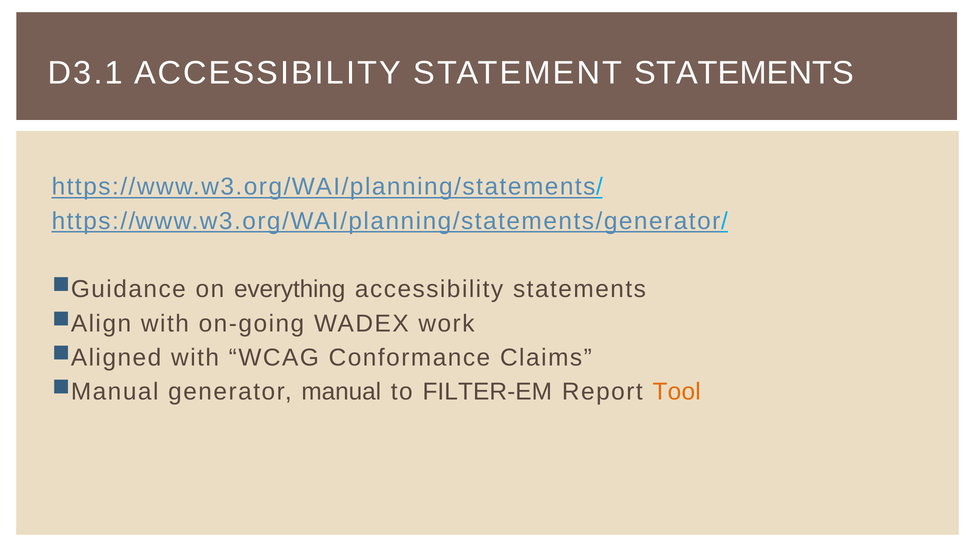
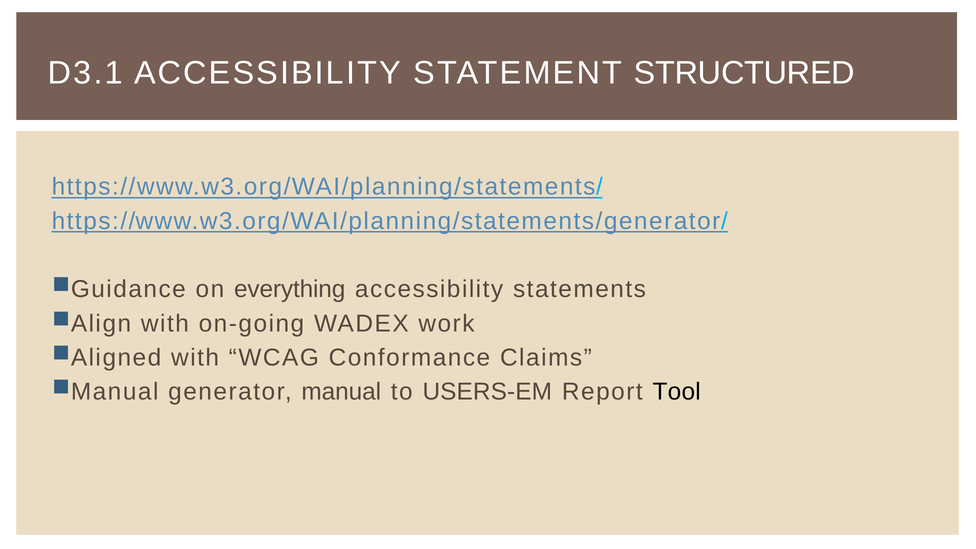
STATEMENT STATEMENTS: STATEMENTS -> STRUCTURED (744, 73)
FILTER-EM: FILTER-EM -> USERS-EM (487, 392)
Tool colour: orange -> black (677, 392)
